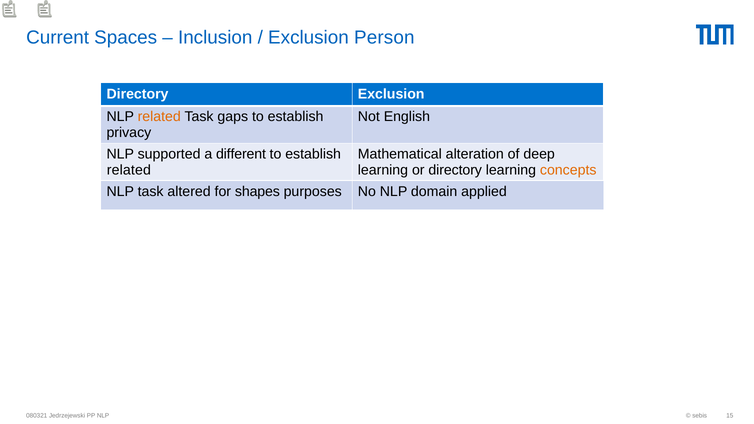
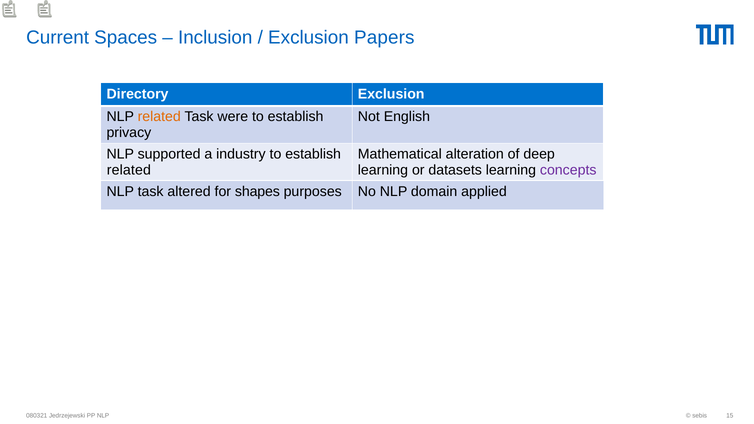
Person: Person -> Papers (384, 37)
gaps: gaps -> were (233, 117)
different: different -> industry (241, 154)
or directory: directory -> datasets (455, 170)
concepts colour: orange -> purple (568, 170)
